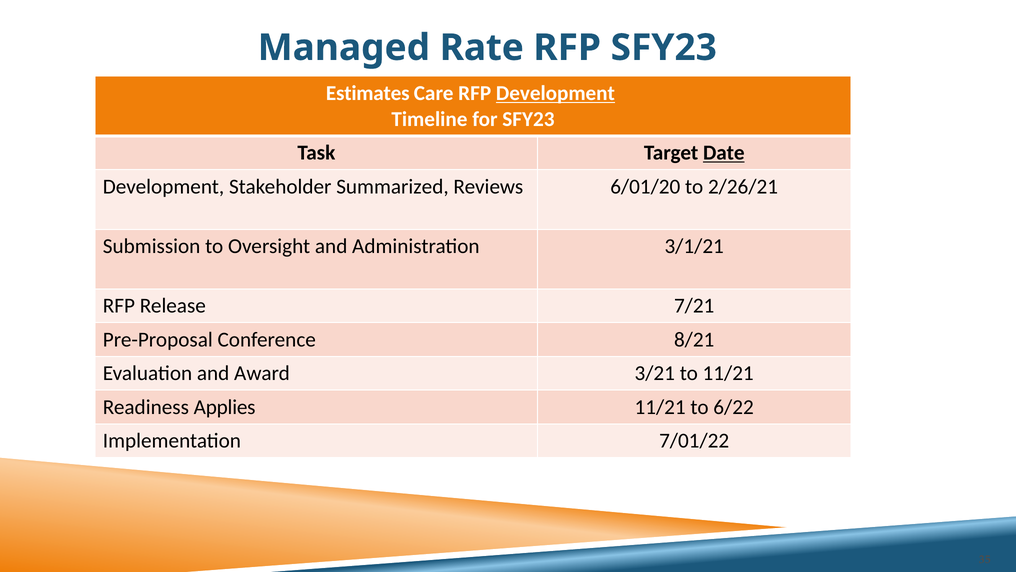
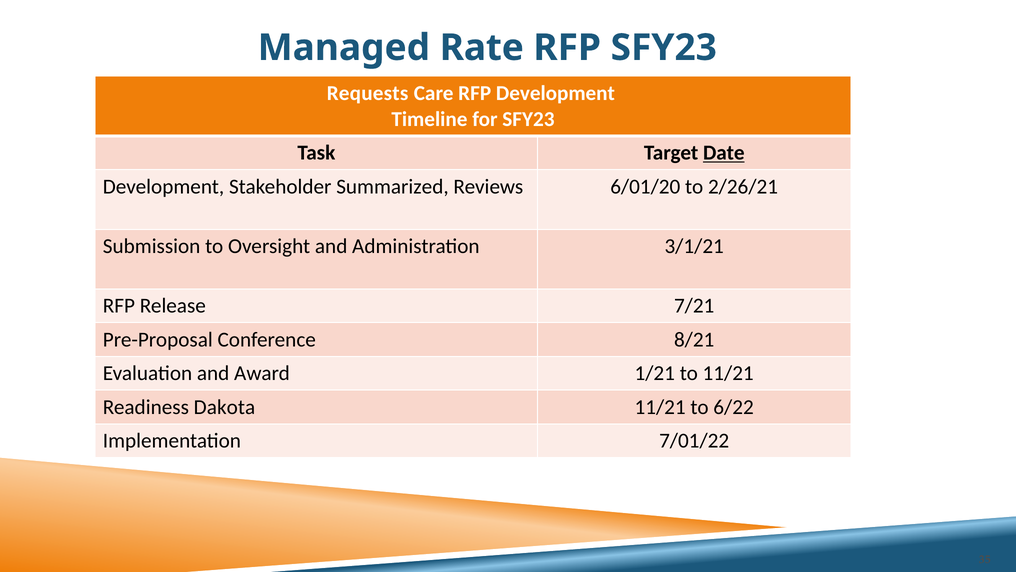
Estimates: Estimates -> Requests (368, 93)
Development underline: present -> none (555, 93)
3/21: 3/21 -> 1/21 (655, 373)
Applies: Applies -> Dakota (224, 407)
